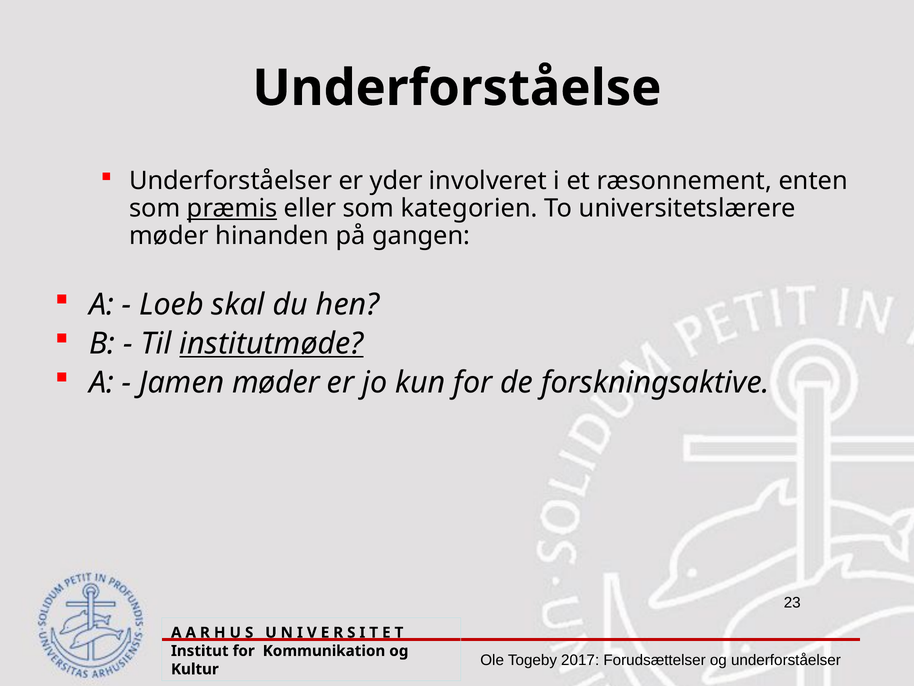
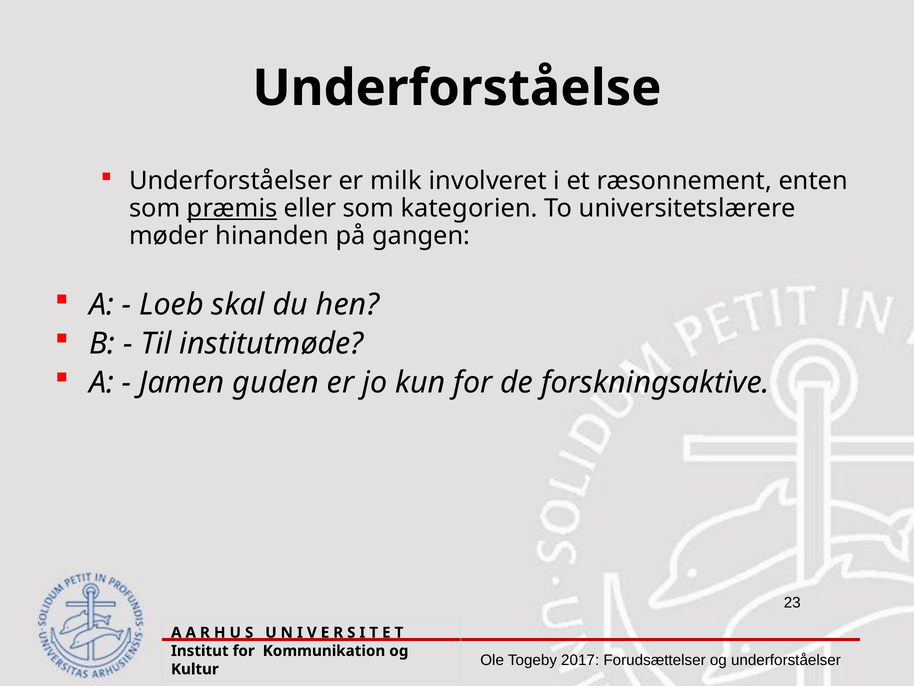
yder: yder -> milk (396, 181)
institutmøde underline: present -> none (272, 343)
Jamen møder: møder -> guden (276, 382)
